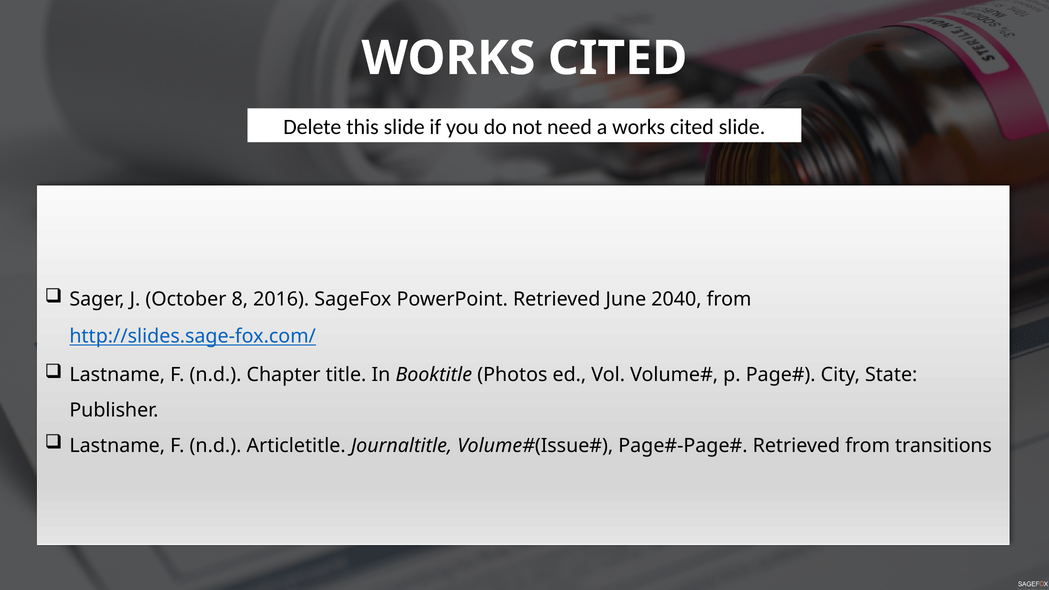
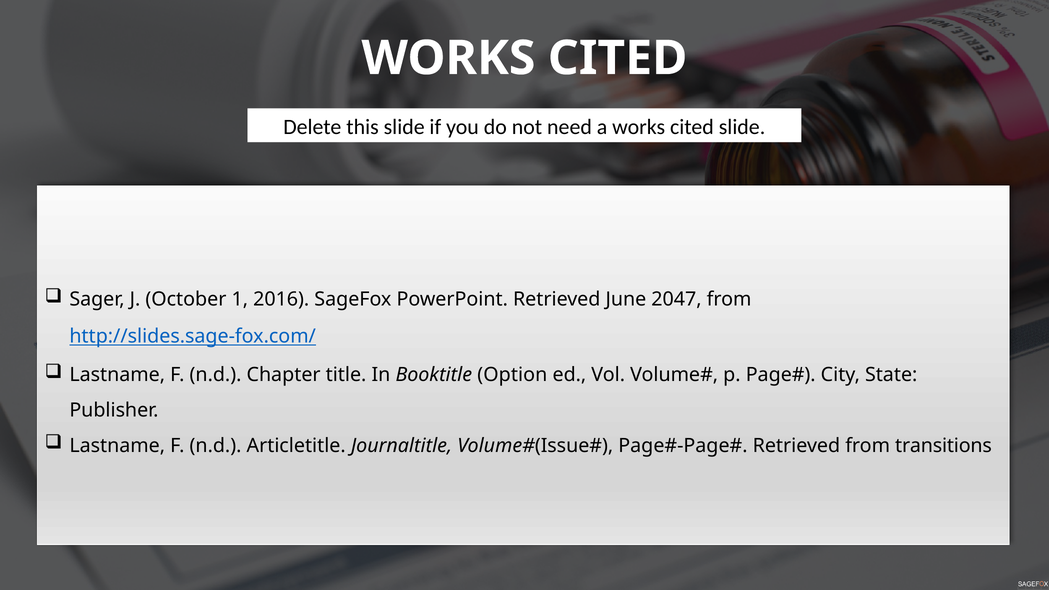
8: 8 -> 1 (240, 299)
2040: 2040 -> 2047 (676, 299)
Photos: Photos -> Option (512, 375)
